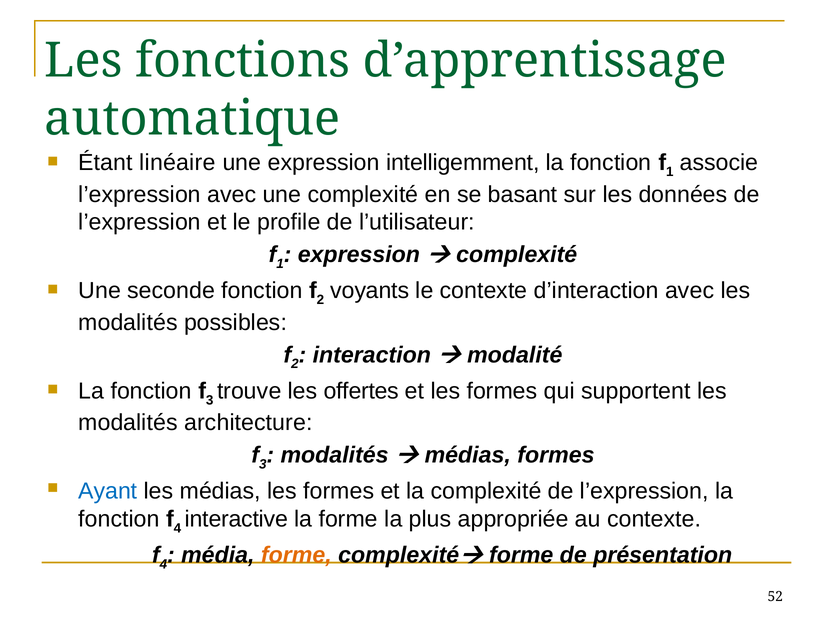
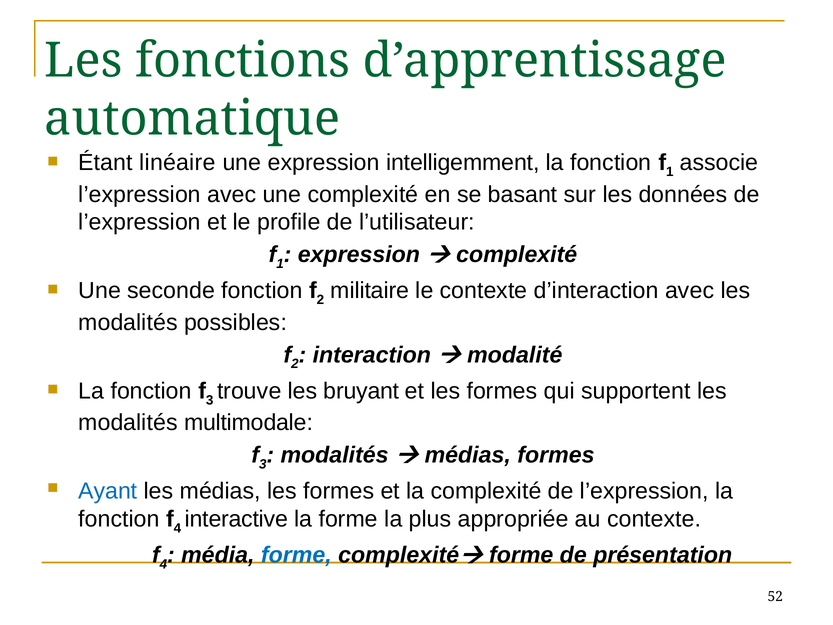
voyants: voyants -> militaire (370, 291)
offertes: offertes -> bruyant (361, 391)
architecture: architecture -> multimodale (248, 423)
forme colour: orange -> blue (296, 555)
